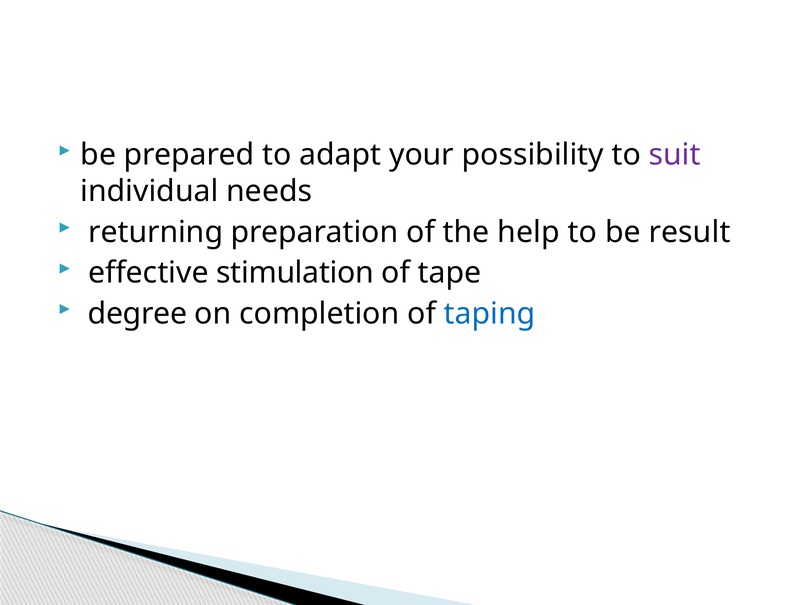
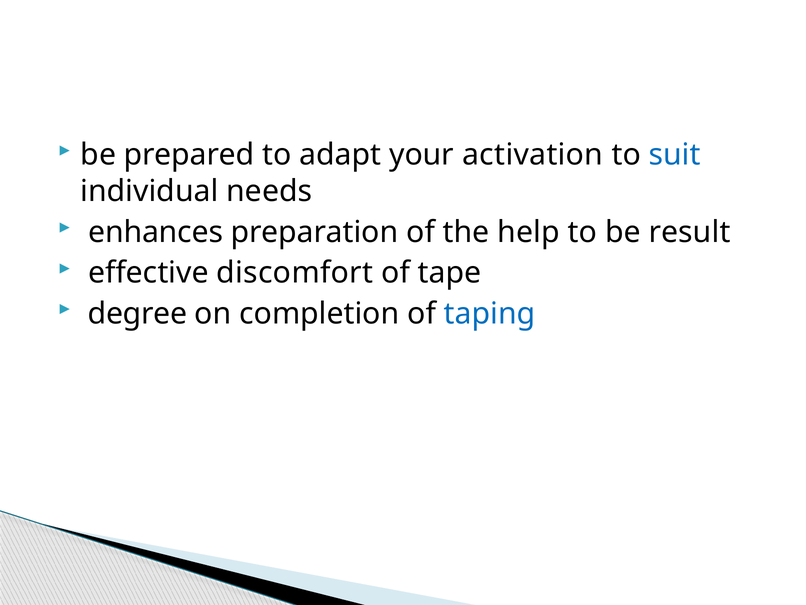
possibility: possibility -> activation (533, 155)
suit colour: purple -> blue (675, 155)
returning: returning -> enhances (156, 232)
stimulation: stimulation -> discomfort (295, 273)
